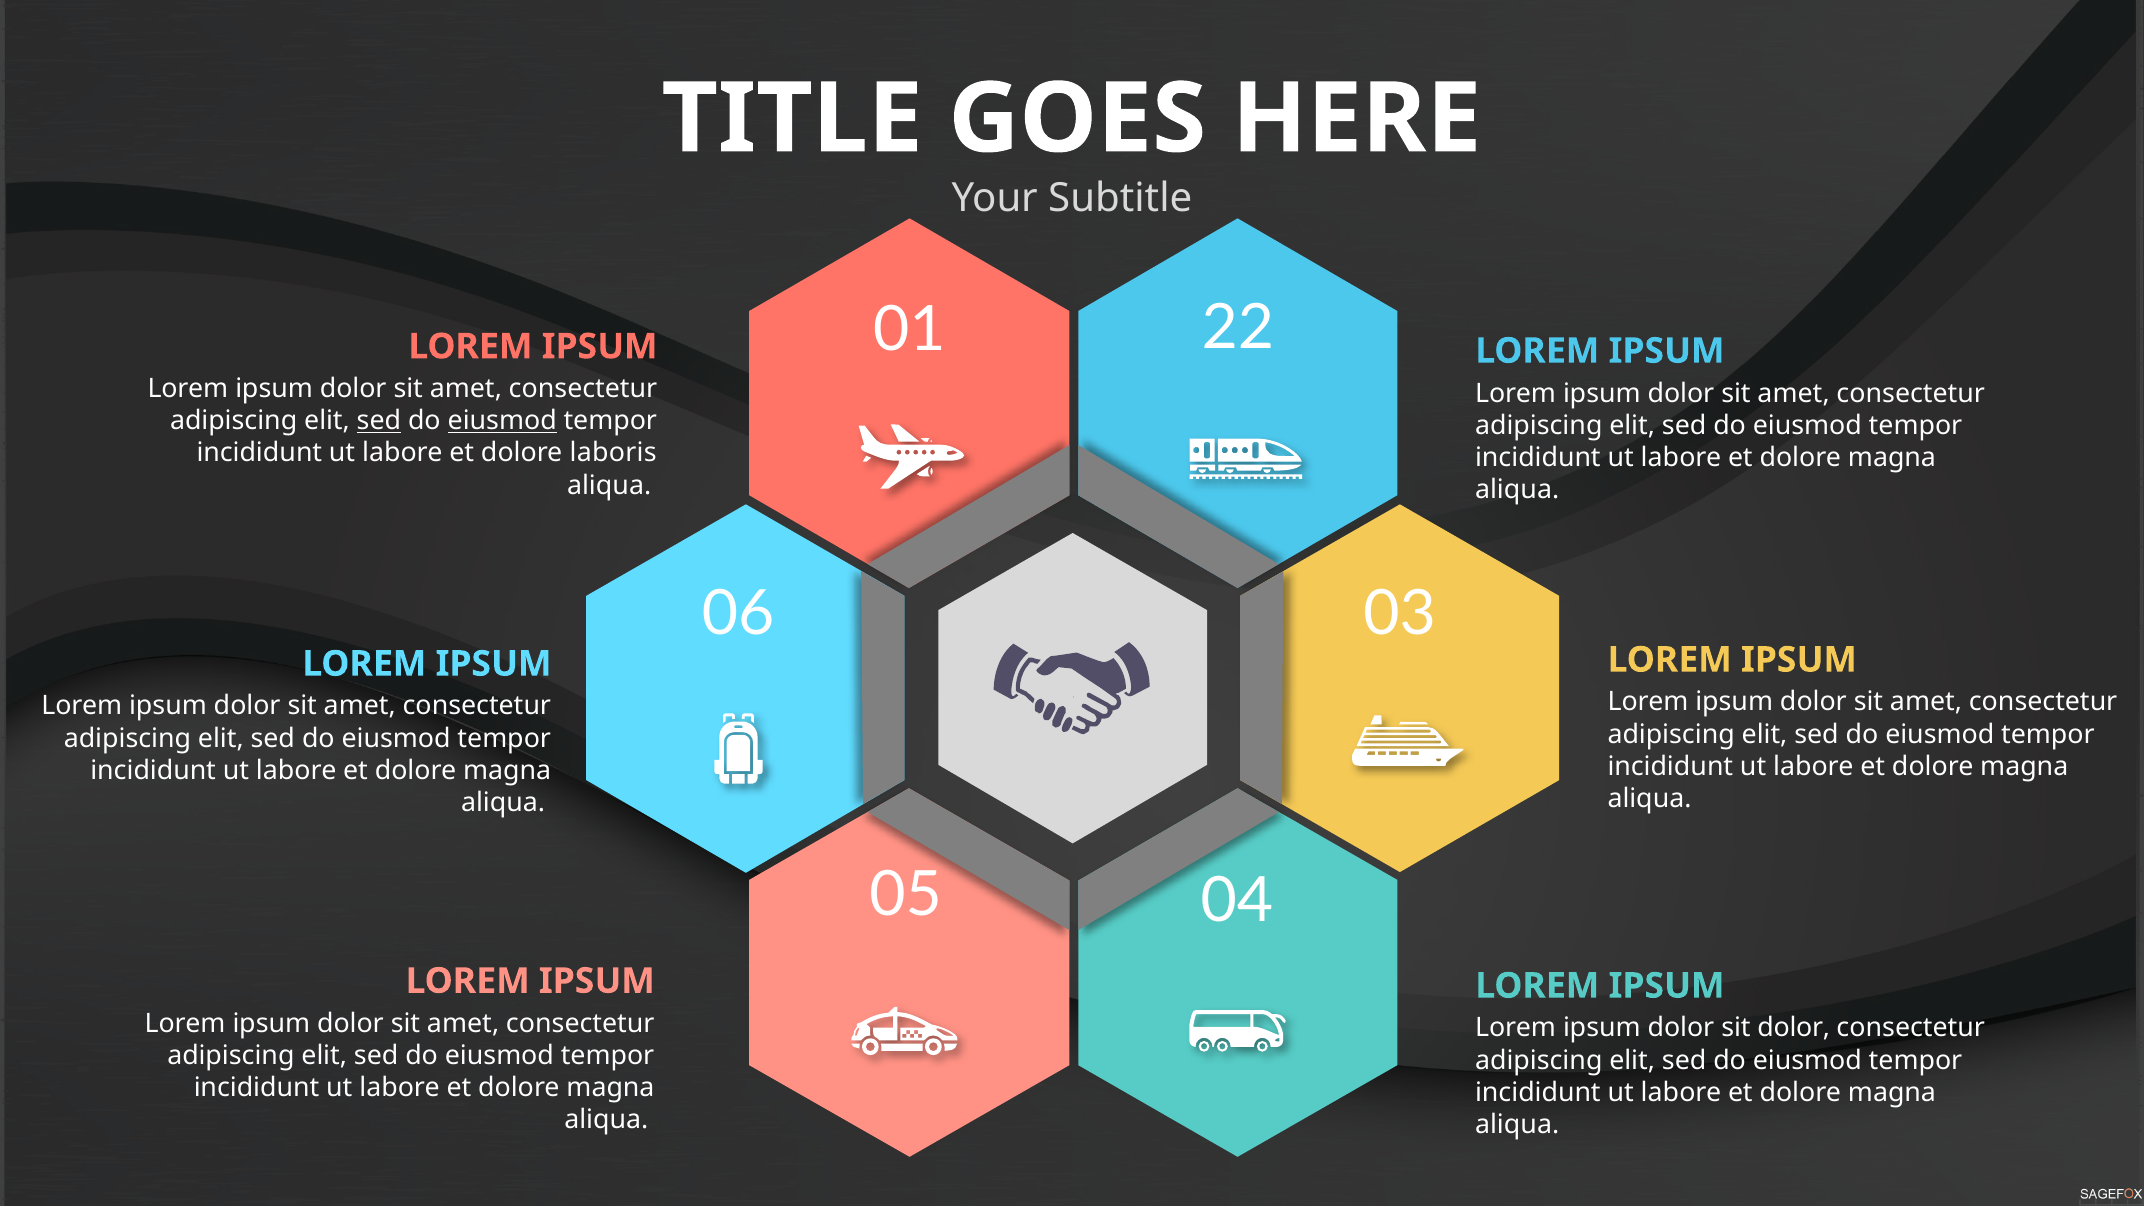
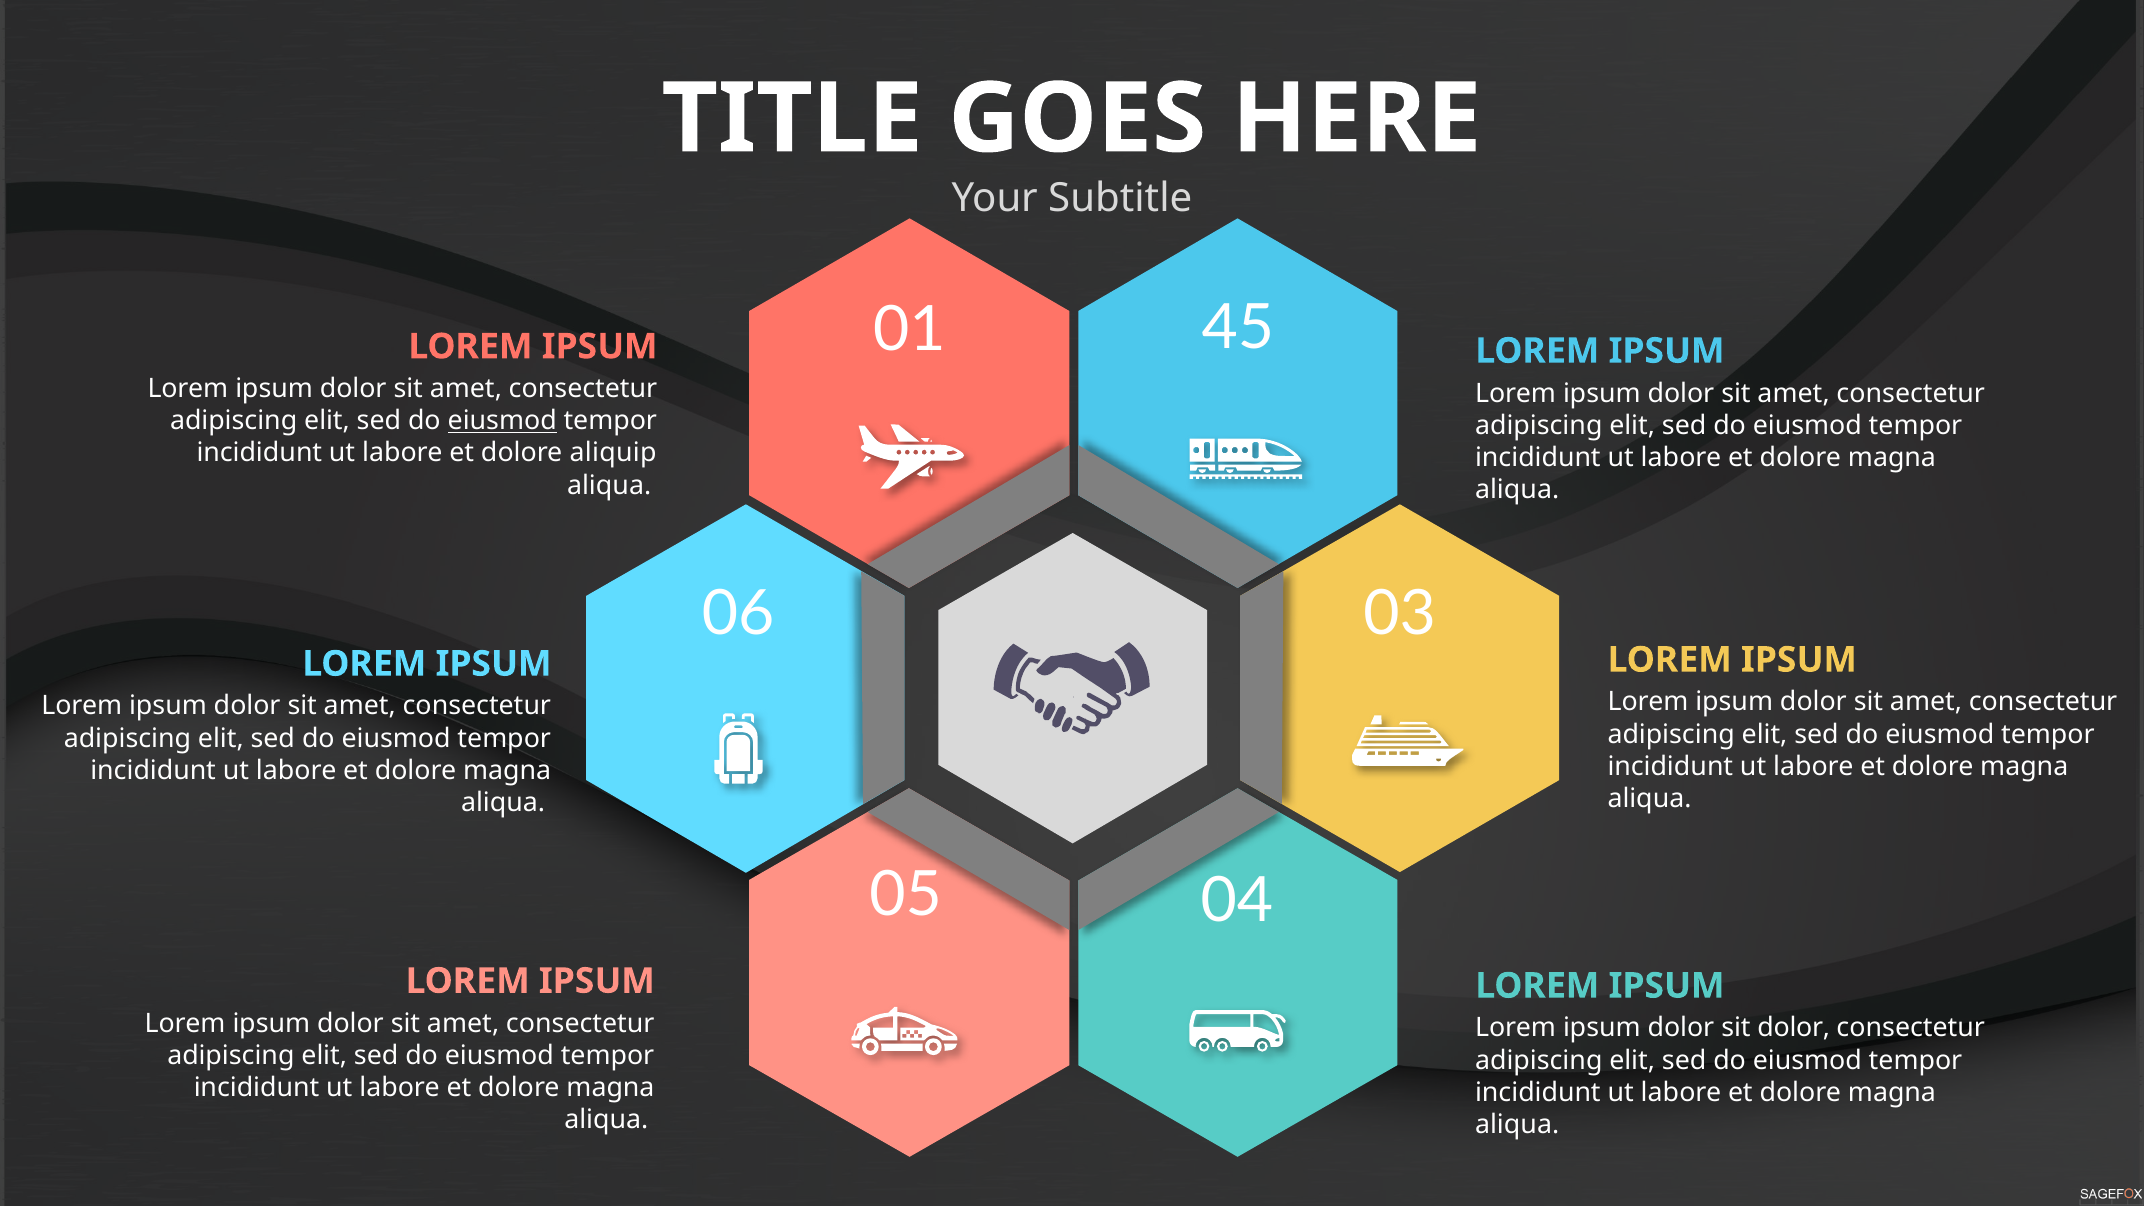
22: 22 -> 45 (1238, 328)
sed underline: present -> none (379, 421)
laboris: laboris -> aliquip (613, 453)
